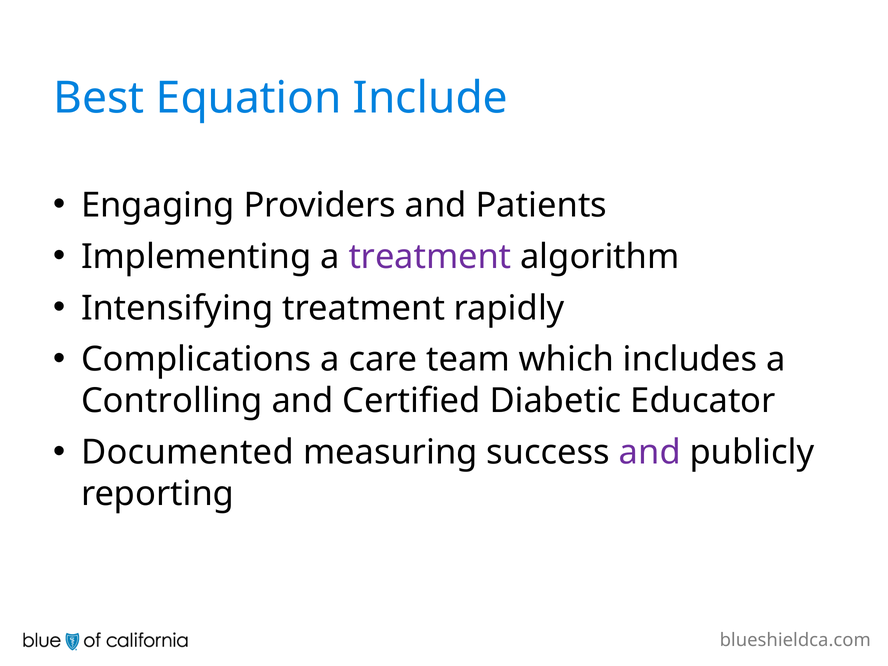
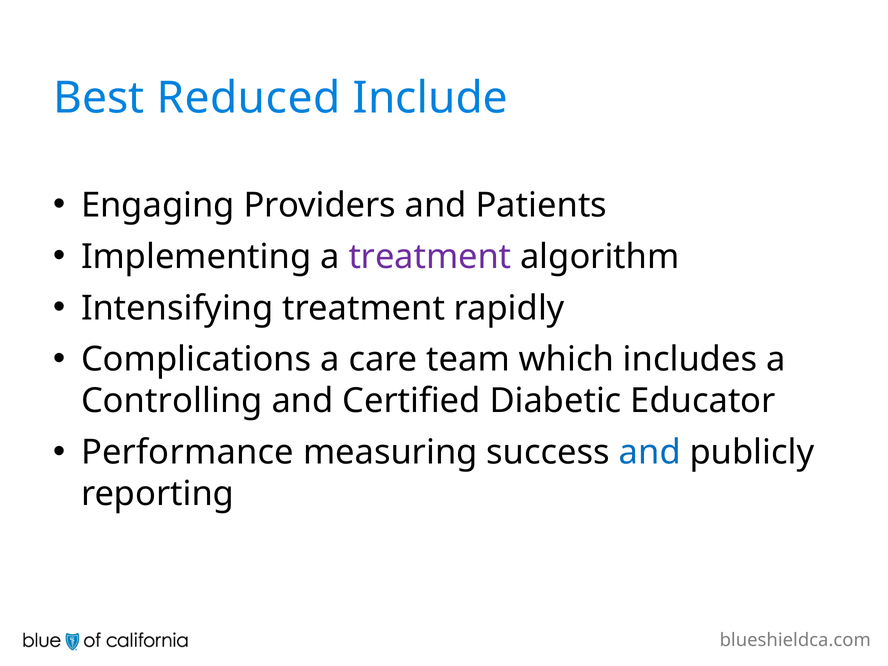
Equation: Equation -> Reduced (248, 98)
Documented: Documented -> Performance (188, 452)
and colour: purple -> blue (650, 452)
